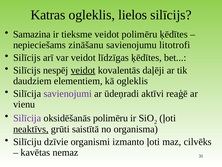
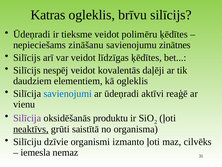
lielos: lielos -> brīvu (133, 15)
Samazina: Samazina -> Ūdeņradi (32, 34)
litotrofi: litotrofi -> zinātnes (175, 45)
veidot underline: present -> none (83, 70)
savienojumi colour: purple -> blue (68, 93)
oksidēšanās polimēru: polimēru -> produktu (110, 118)
kavētas: kavētas -> iemesla (35, 152)
